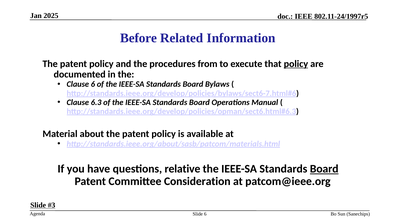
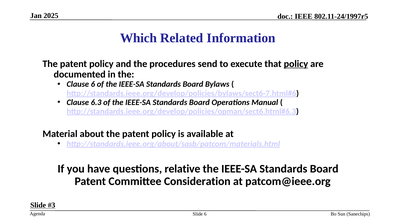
Before: Before -> Which (139, 38)
from: from -> send (208, 64)
Board underline: present -> none (324, 169)
